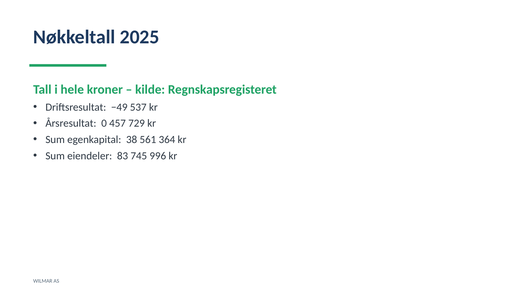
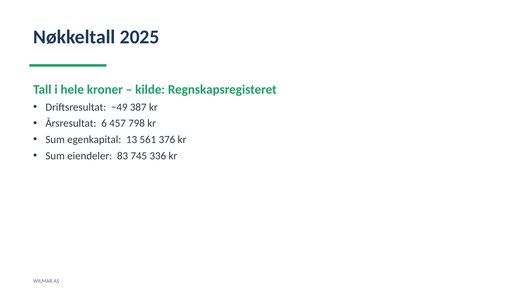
537: 537 -> 387 (138, 107)
0: 0 -> 6 (104, 124)
729: 729 -> 798 (137, 124)
38: 38 -> 13 (132, 140)
364: 364 -> 376 (167, 140)
996: 996 -> 336 (158, 156)
